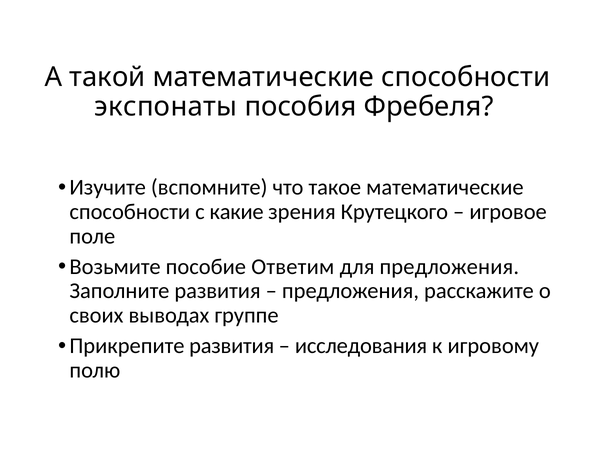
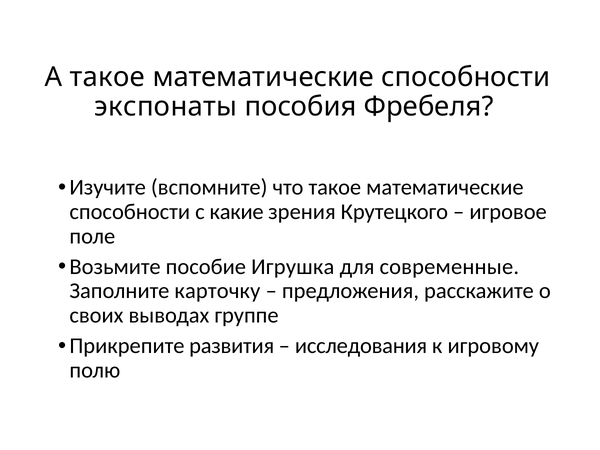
А такой: такой -> такое (107, 77)
Ответим: Ответим -> Игрушка (293, 267)
для предложения: предложения -> современные (449, 267)
Заполните развития: развития -> карточку (217, 291)
